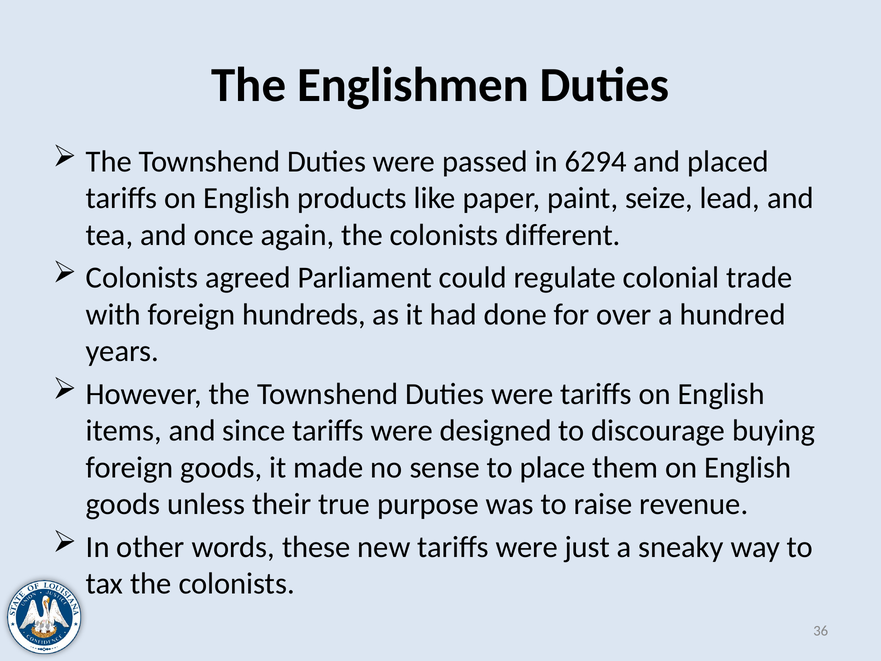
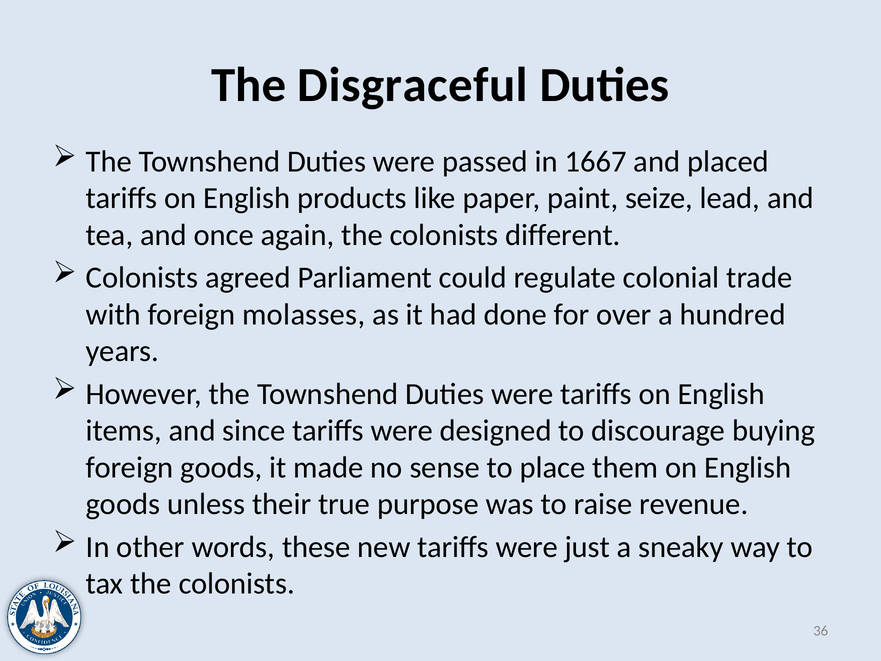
Englishmen: Englishmen -> Disgraceful (413, 85)
6294: 6294 -> 1667 (596, 161)
hundreds: hundreds -> molasses (304, 314)
